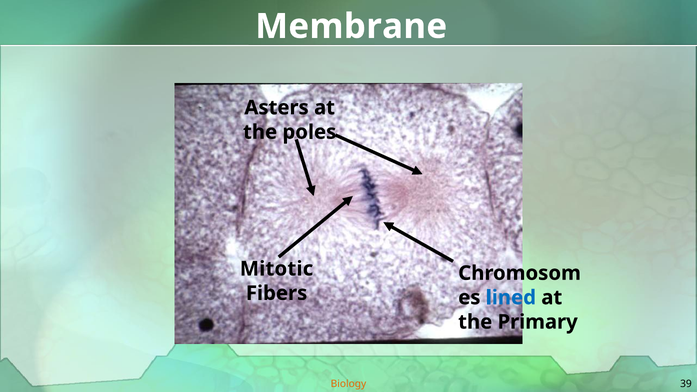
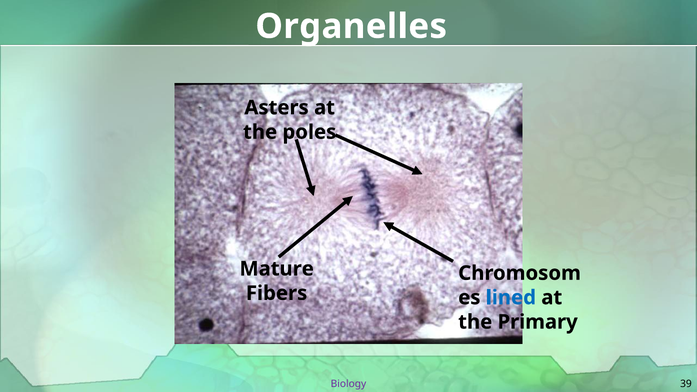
Membrane: Membrane -> Organelles (351, 26)
Mitotic: Mitotic -> Mature (277, 269)
Biology colour: orange -> purple (348, 384)
